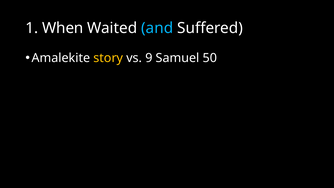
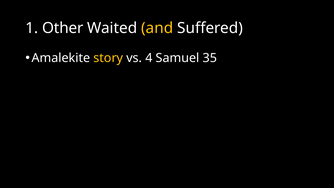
When: When -> Other (63, 28)
and colour: light blue -> yellow (157, 28)
9: 9 -> 4 (149, 58)
50: 50 -> 35 (210, 58)
